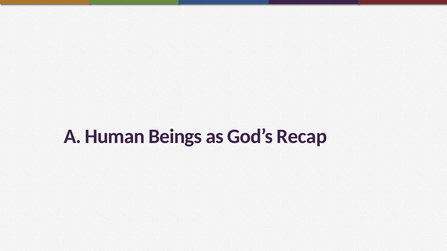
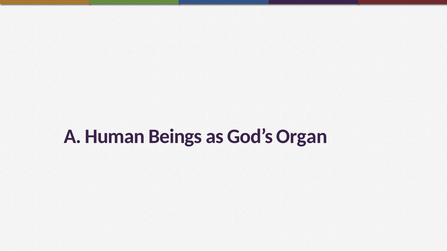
Recap: Recap -> Organ (302, 136)
